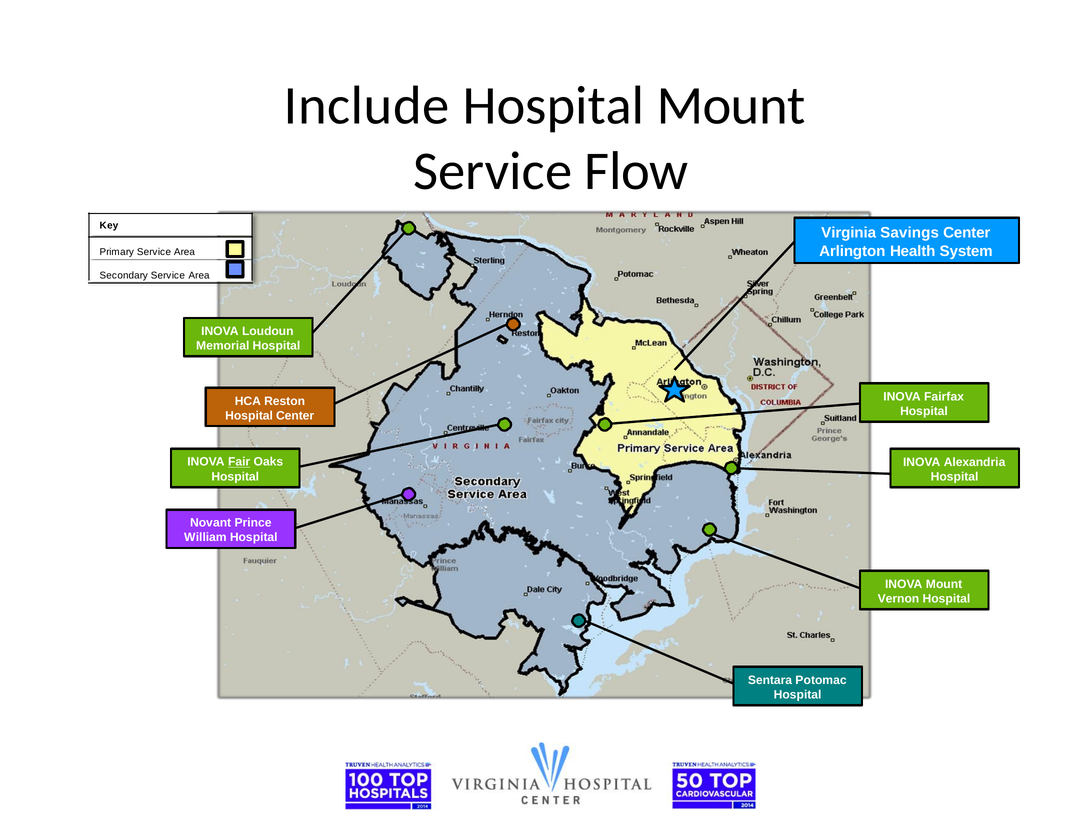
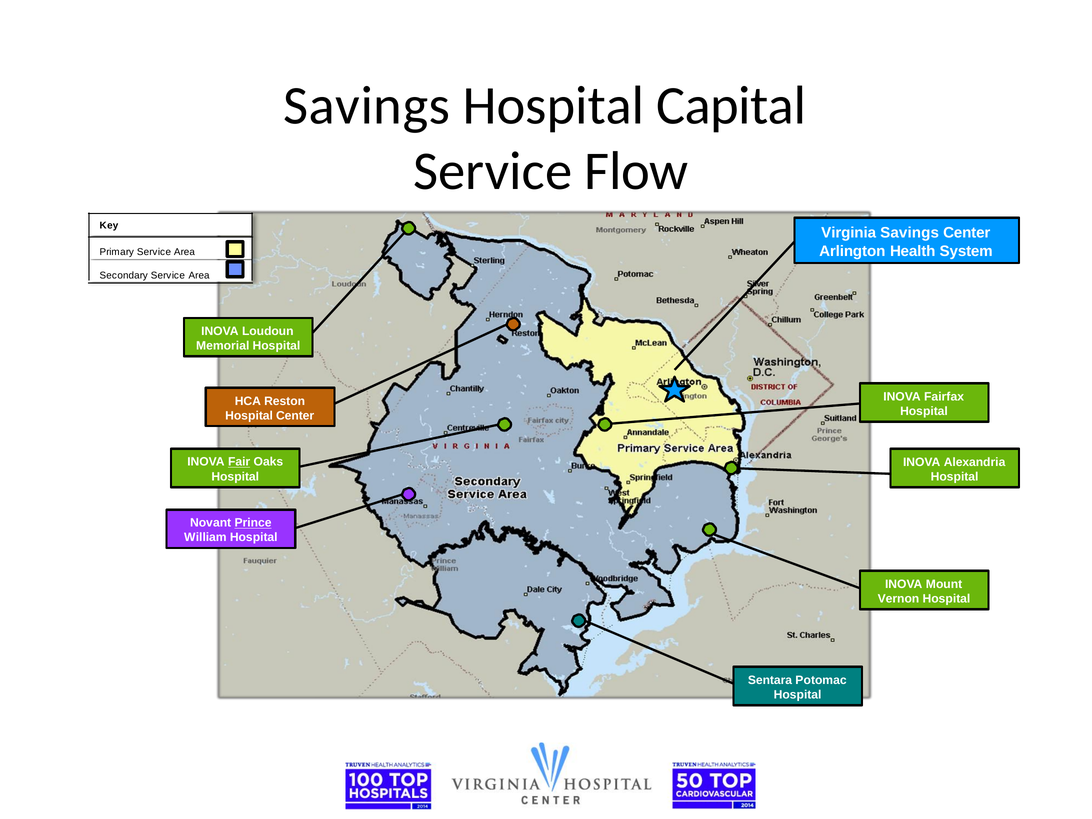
Include: Include -> Savings (367, 106)
Hospital Mount: Mount -> Capital (731, 106)
Prince underline: none -> present (253, 523)
